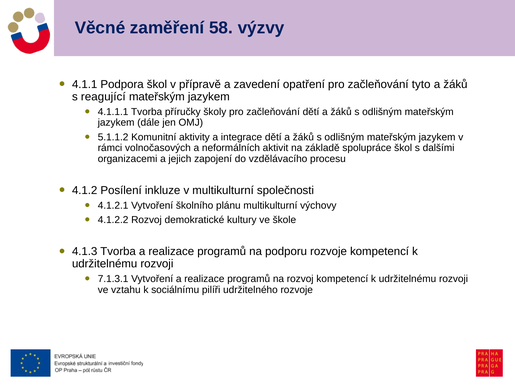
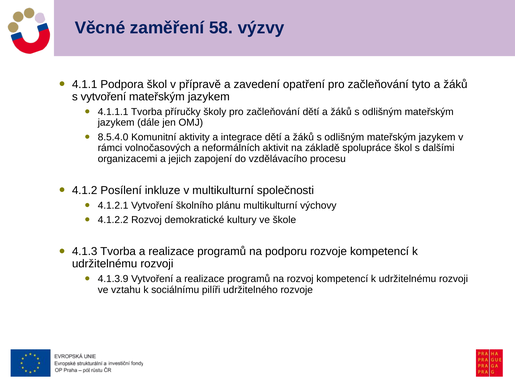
s reagující: reagující -> vytvoření (103, 97)
5.1.1.2: 5.1.1.2 -> 8.5.4.0 (113, 137)
7.1.3.1: 7.1.3.1 -> 4.1.3.9 (113, 279)
